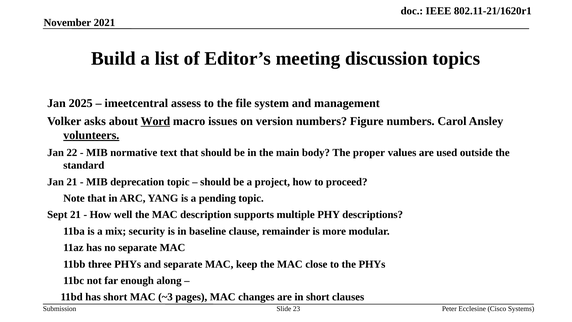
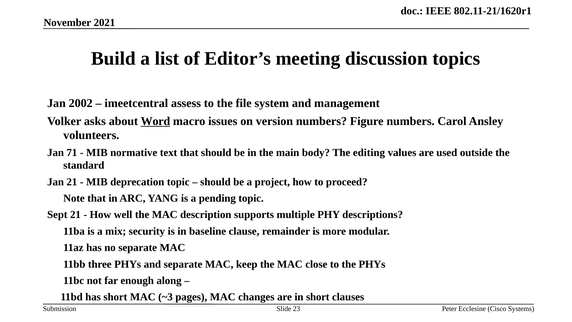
2025: 2025 -> 2002 (81, 103)
volunteers underline: present -> none (91, 135)
22: 22 -> 71 (72, 152)
proper: proper -> editing (369, 152)
